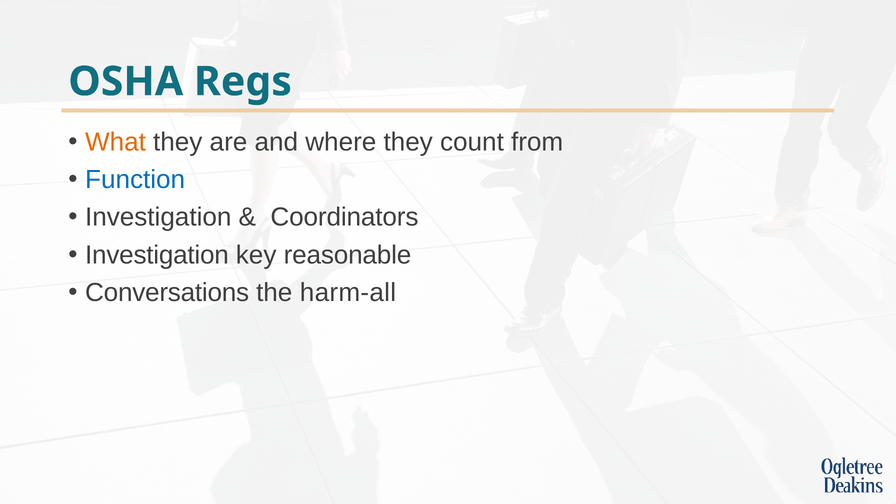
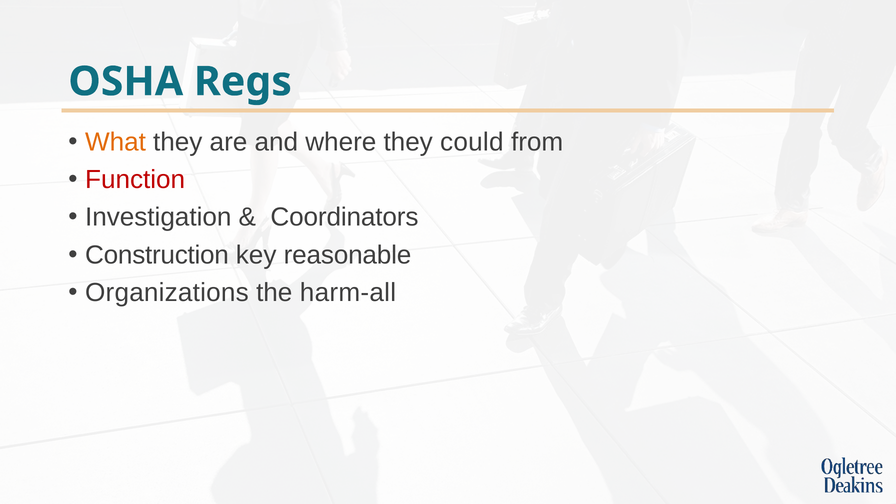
count: count -> could (472, 142)
Function colour: blue -> red (135, 180)
Investigation: Investigation -> Construction (157, 255)
Conversations: Conversations -> Organizations (167, 292)
